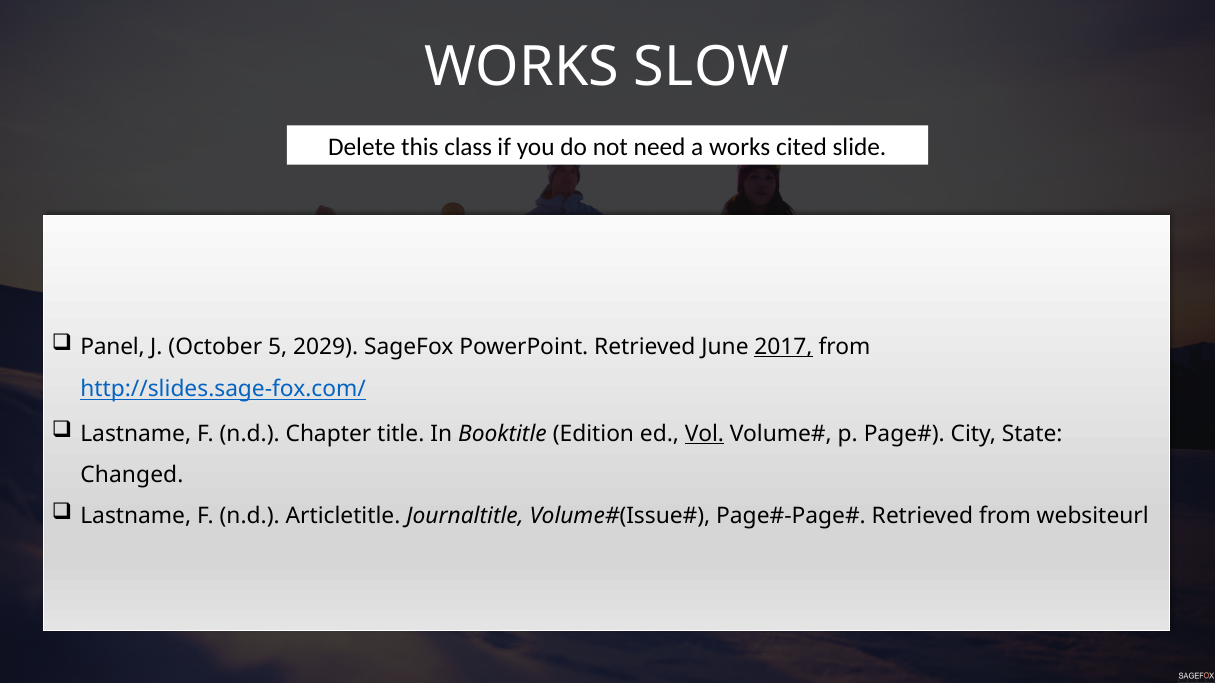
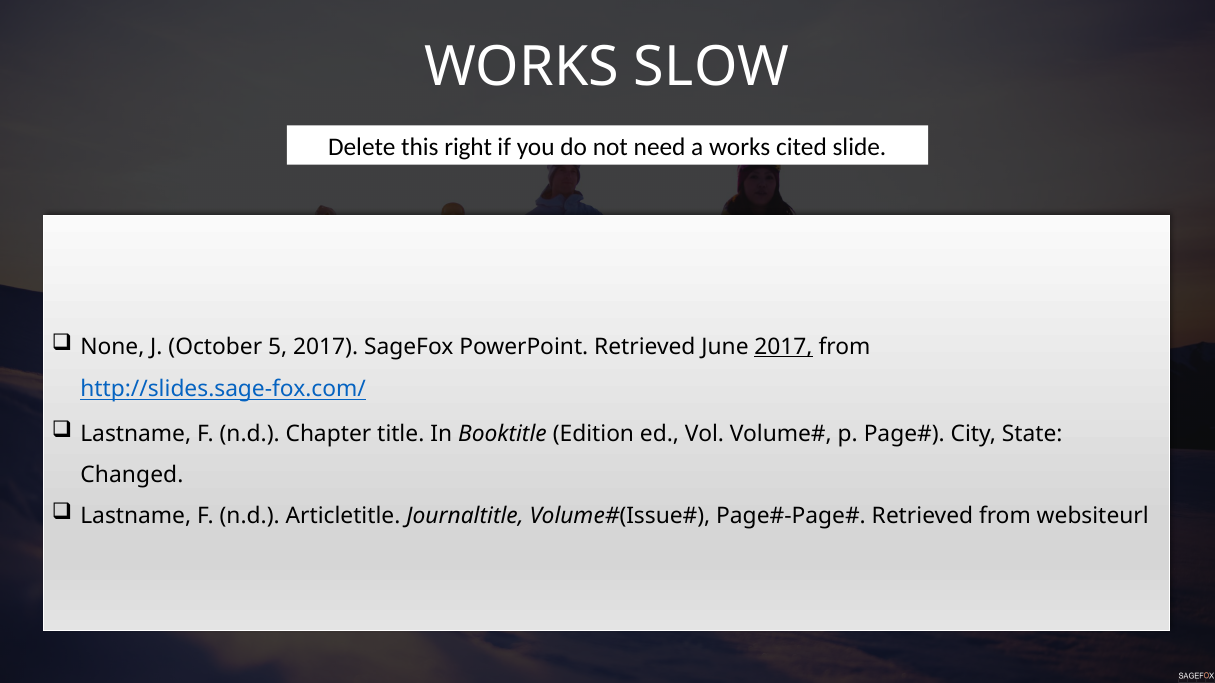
class: class -> right (468, 147)
Panel: Panel -> None (112, 347)
5 2029: 2029 -> 2017 (326, 347)
Vol underline: present -> none (704, 434)
